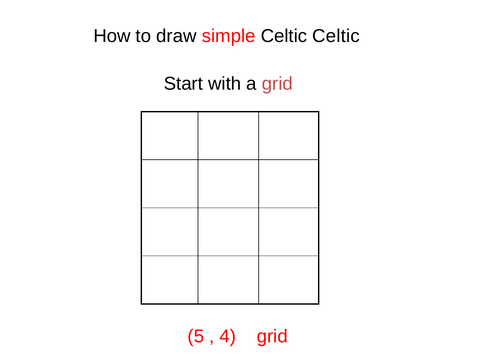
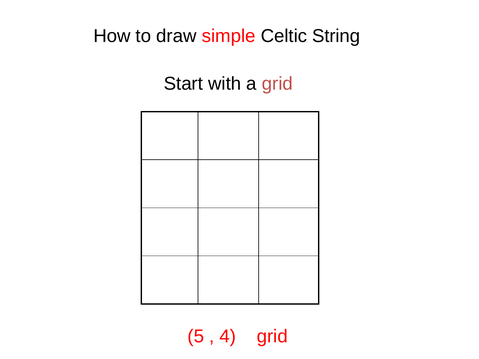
Celtic Celtic: Celtic -> String (336, 36)
